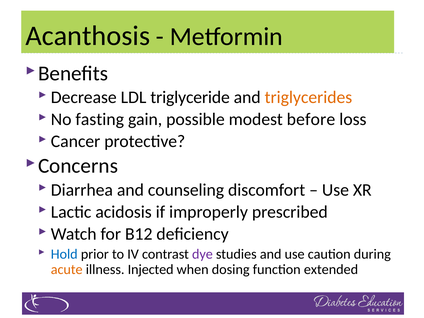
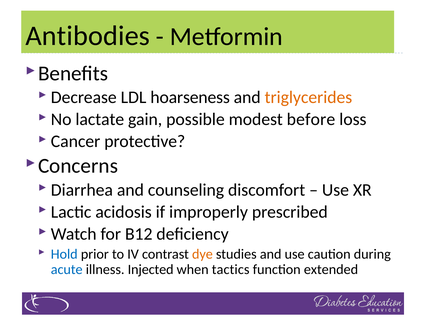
Acanthosis: Acanthosis -> Antibodies (88, 36)
triglyceride: triglyceride -> hoarseness (190, 97)
fasting: fasting -> lactate (100, 119)
dye colour: purple -> orange (202, 254)
acute colour: orange -> blue (67, 269)
dosing: dosing -> tactics (231, 269)
